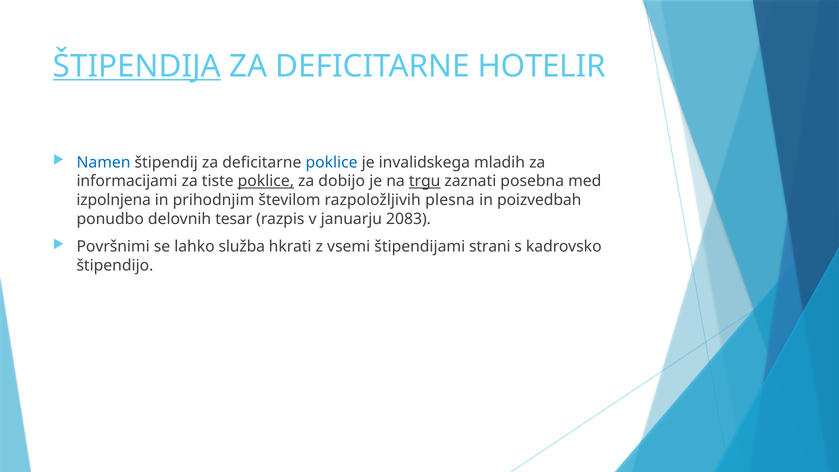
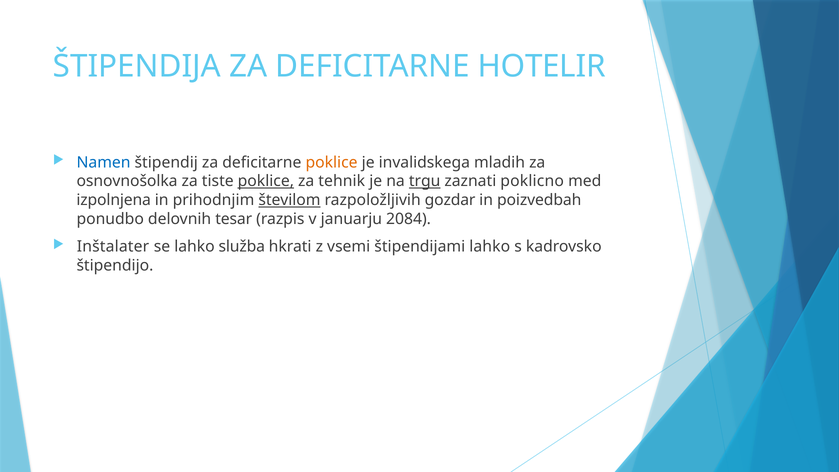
ŠTIPENDIJA underline: present -> none (137, 66)
poklice colour: blue -> orange (332, 162)
informacijami: informacijami -> osnovnošolka (127, 181)
dobijo: dobijo -> tehnik (342, 181)
posebna: posebna -> poklicno (532, 181)
številom underline: none -> present (289, 200)
plesna: plesna -> gozdar (450, 200)
2083: 2083 -> 2084 (409, 219)
Površnimi: Površnimi -> Inštalater (113, 247)
štipendijami strani: strani -> lahko (490, 247)
